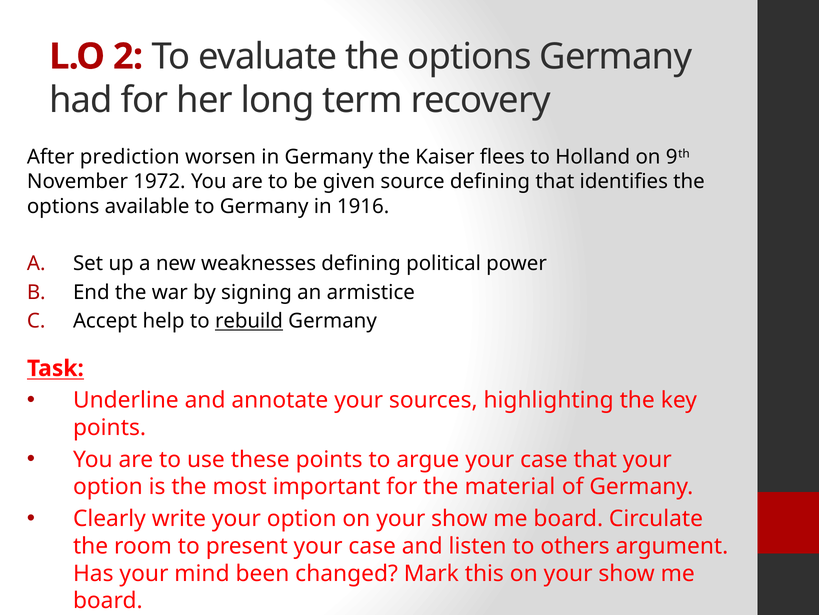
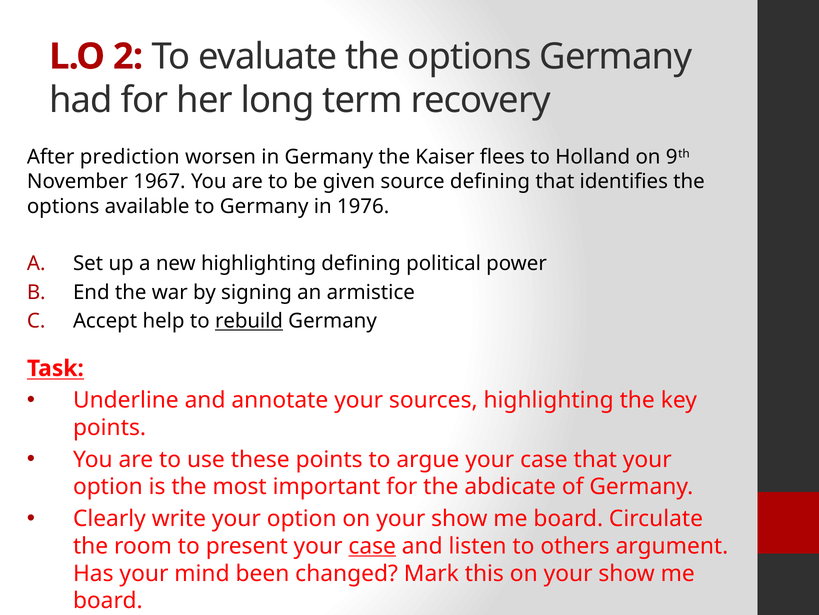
1972: 1972 -> 1967 (159, 181)
1916: 1916 -> 1976 (363, 206)
new weaknesses: weaknesses -> highlighting (259, 263)
material: material -> abdicate (510, 486)
case underline: none -> present (372, 546)
